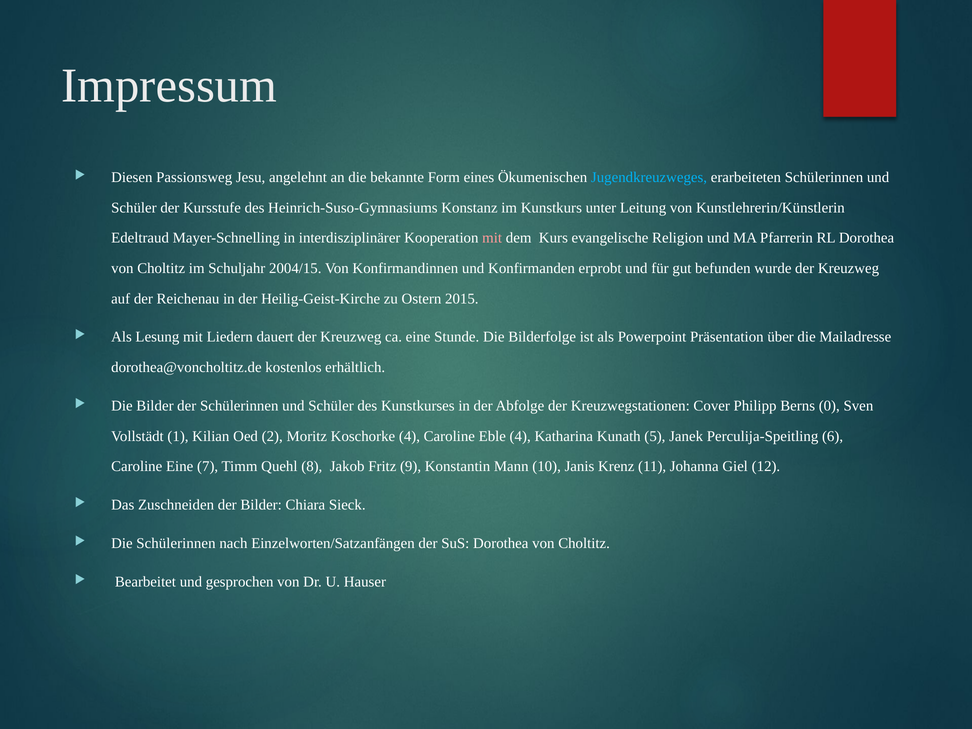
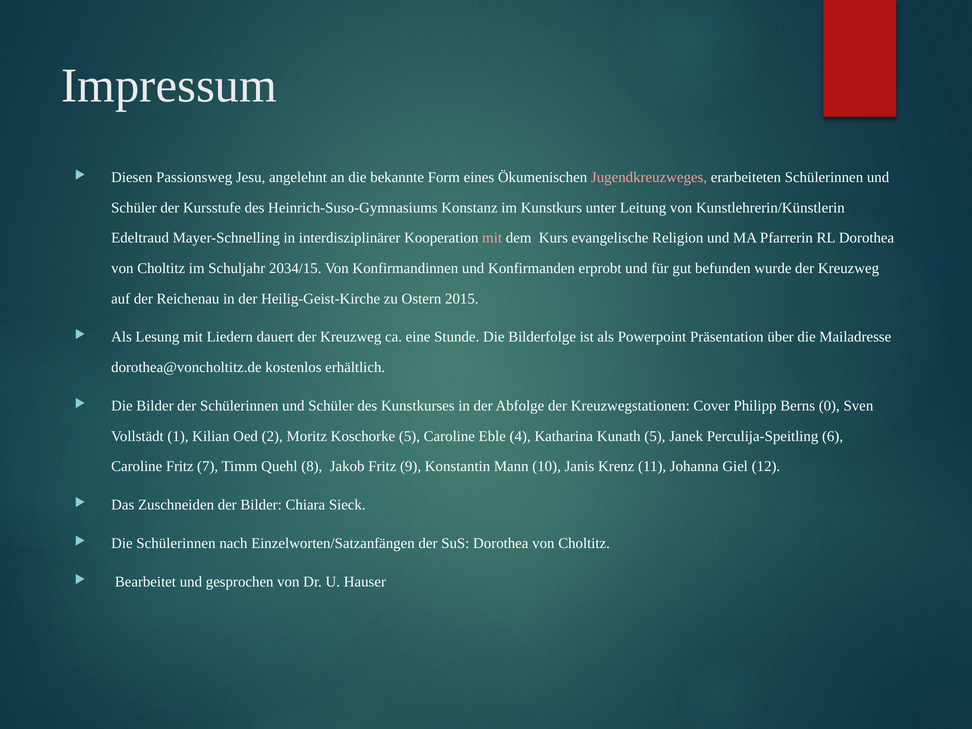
Jugendkreuzweges colour: light blue -> pink (649, 177)
2004/15: 2004/15 -> 2034/15 (295, 268)
Koschorke 4: 4 -> 5 (409, 436)
Caroline Eine: Eine -> Fritz (180, 466)
